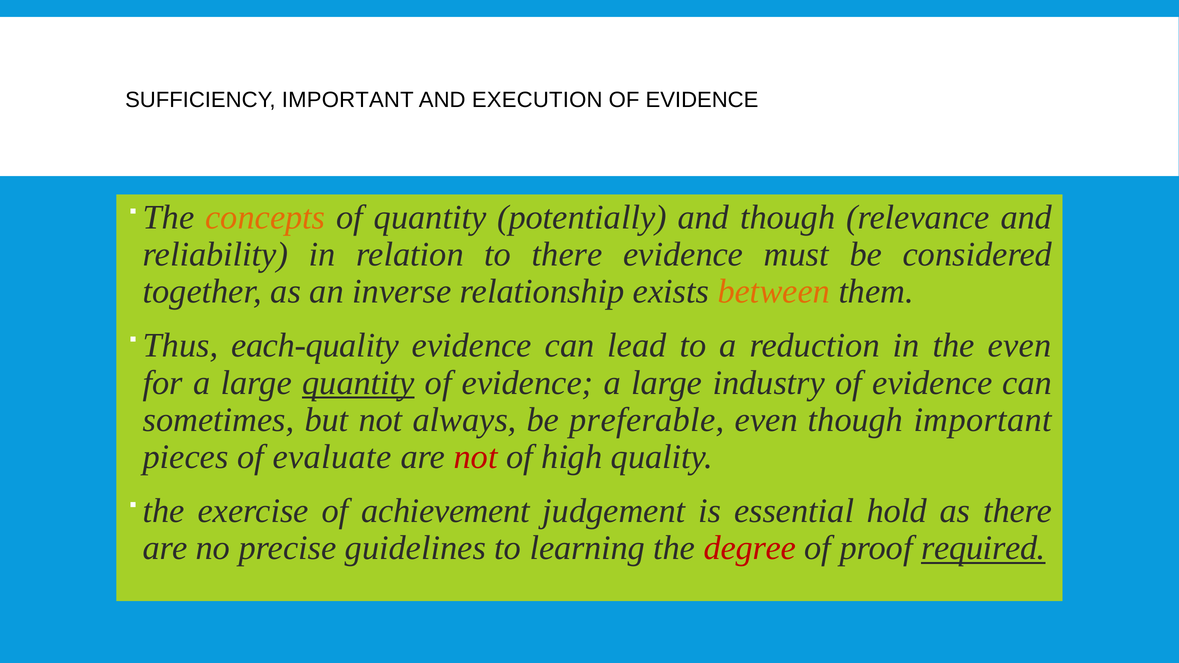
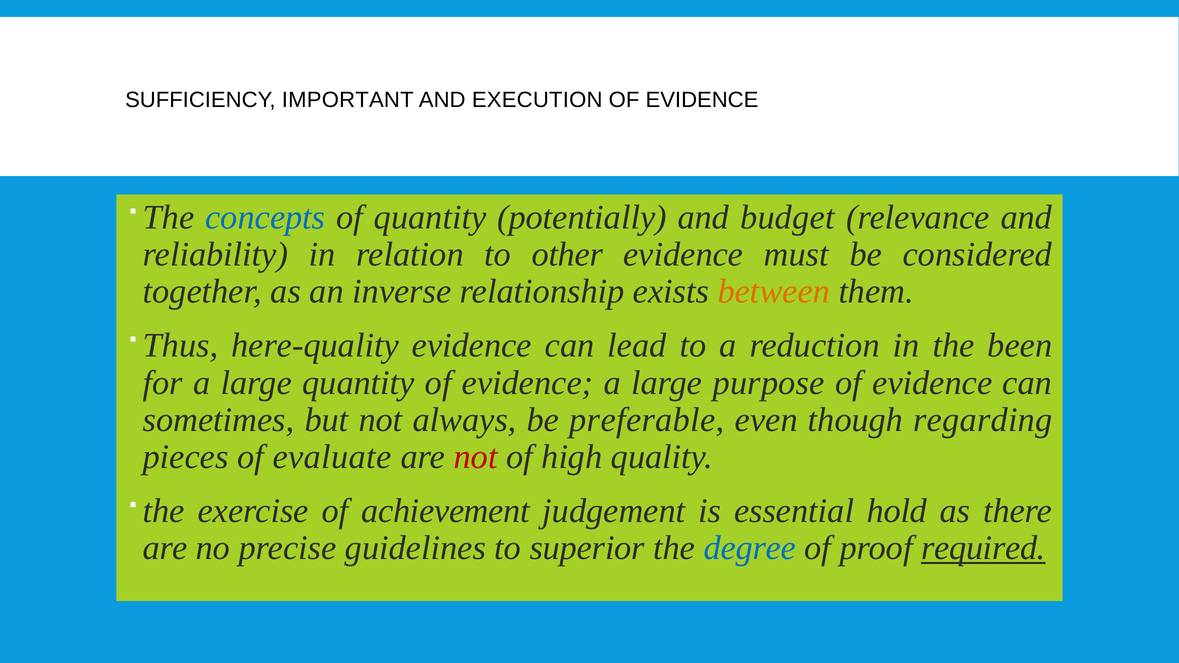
concepts colour: orange -> blue (265, 217)
and though: though -> budget (788, 217)
to there: there -> other (567, 254)
each-quality: each-quality -> here-quality (315, 346)
the even: even -> been (1020, 346)
quantity underline: present -> none (358, 383)
industry: industry -> purpose (769, 383)
though important: important -> regarding (983, 420)
learning: learning -> superior (587, 548)
degree colour: red -> blue (750, 548)
